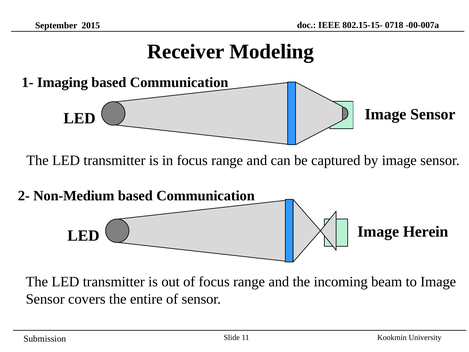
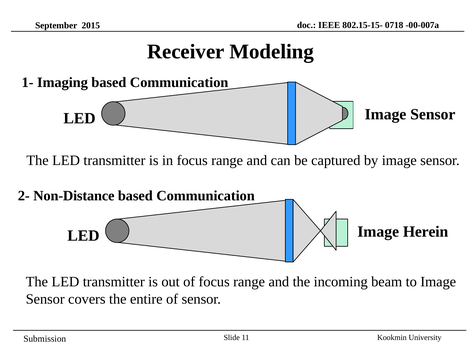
Non-Medium: Non-Medium -> Non-Distance (74, 196)
